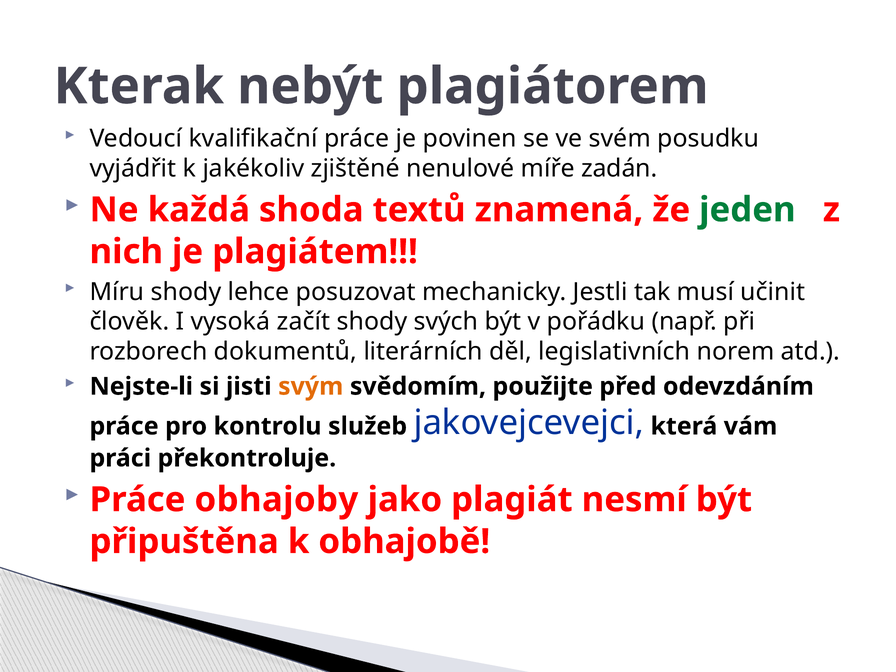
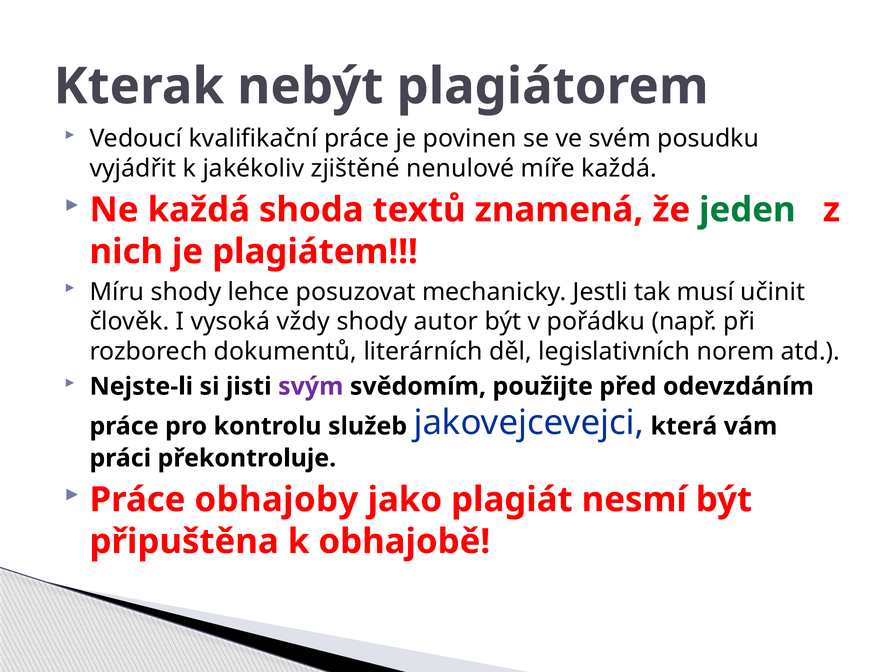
míře zadán: zadán -> každá (619, 168)
začít: začít -> vždy (303, 322)
svých: svých -> autor (446, 322)
svým colour: orange -> purple (311, 386)
